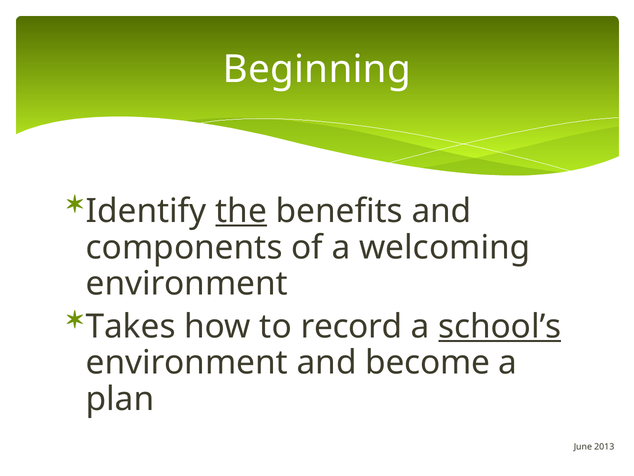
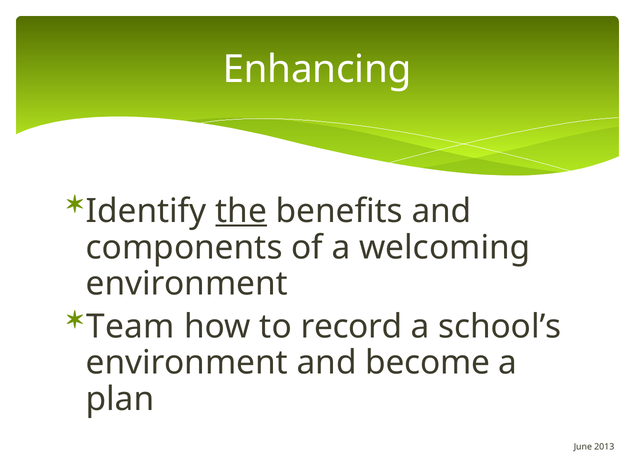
Beginning: Beginning -> Enhancing (317, 70)
Takes: Takes -> Team (130, 326)
school’s underline: present -> none (500, 326)
